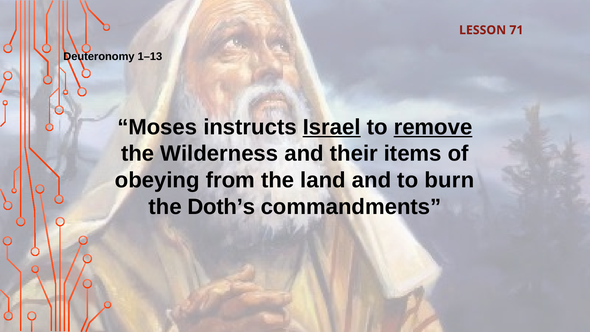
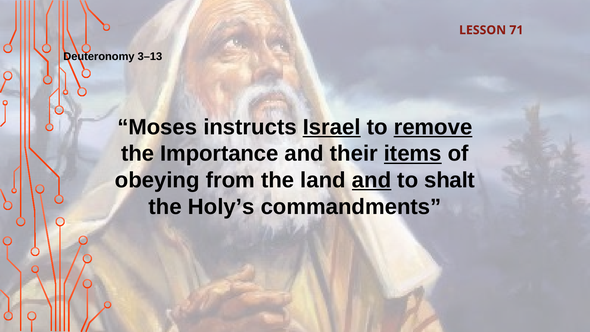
1–13: 1–13 -> 3–13 (150, 56)
Wilderness: Wilderness -> Importance (219, 154)
items underline: none -> present (413, 154)
and underline: none -> present (372, 180)
burn: burn -> shalt (450, 180)
Doth’s: Doth’s -> Holy’s (221, 207)
